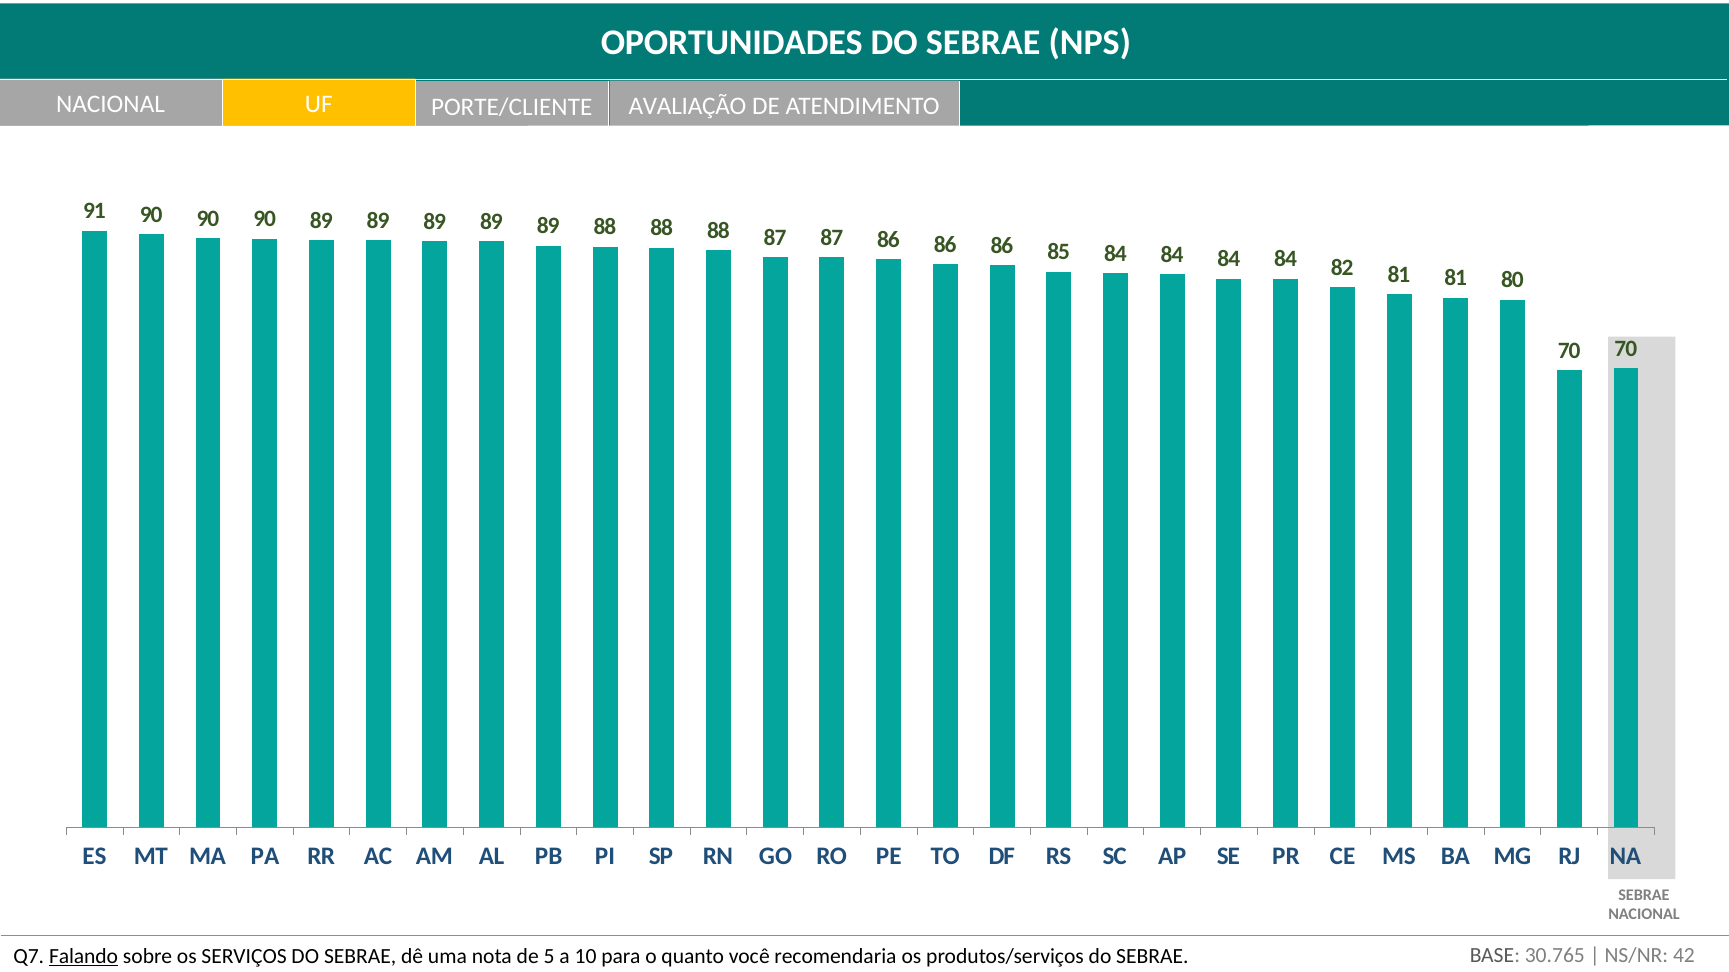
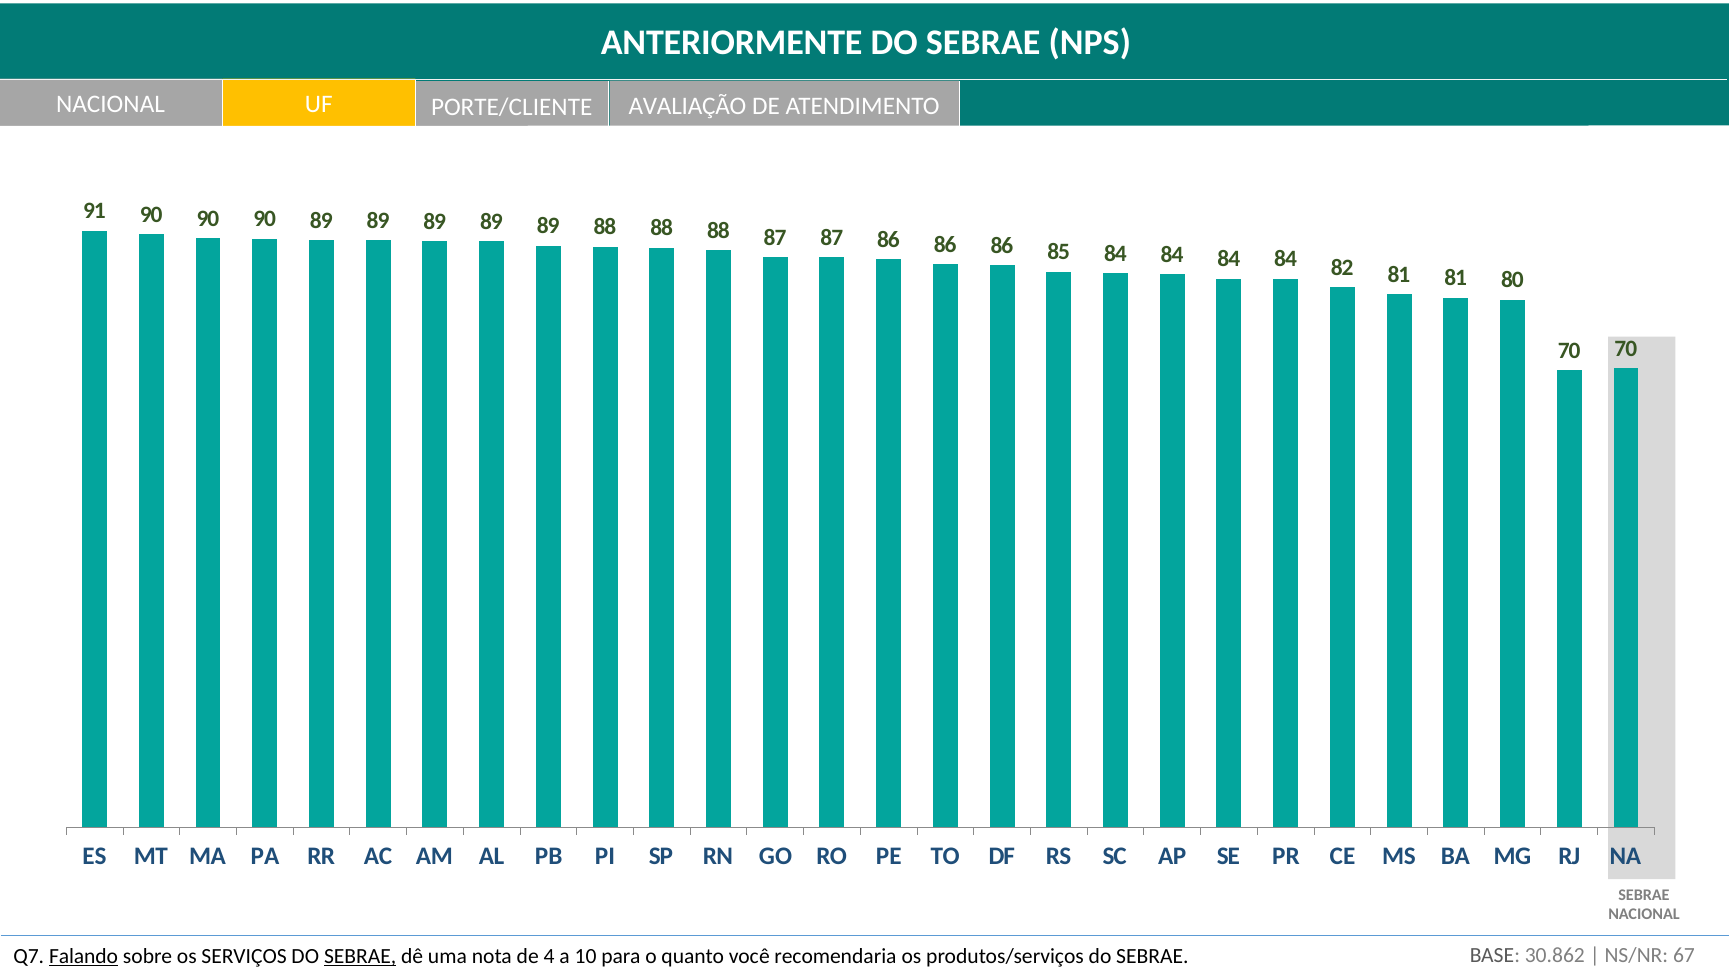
OPORTUNIDADES: OPORTUNIDADES -> ANTERIORMENTE (732, 43)
30.765: 30.765 -> 30.862 (1555, 956)
42: 42 -> 67 (1684, 956)
SEBRAE underline: none -> present (360, 956)
5: 5 -> 4 (549, 956)
